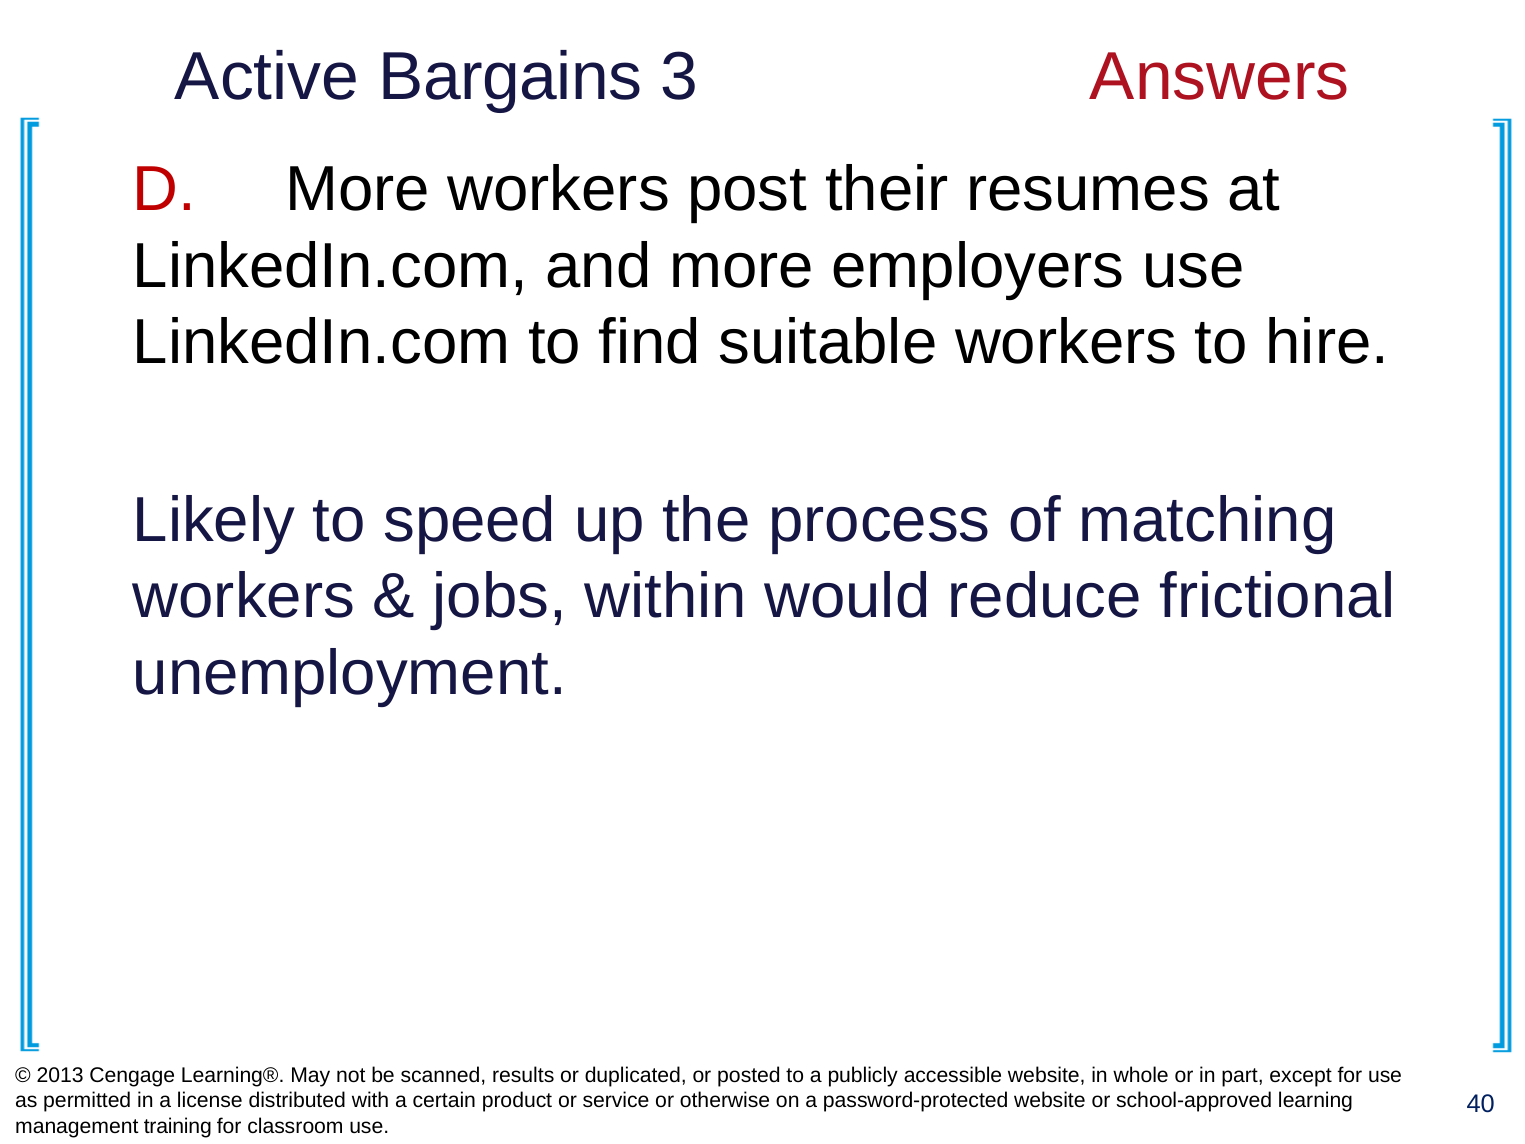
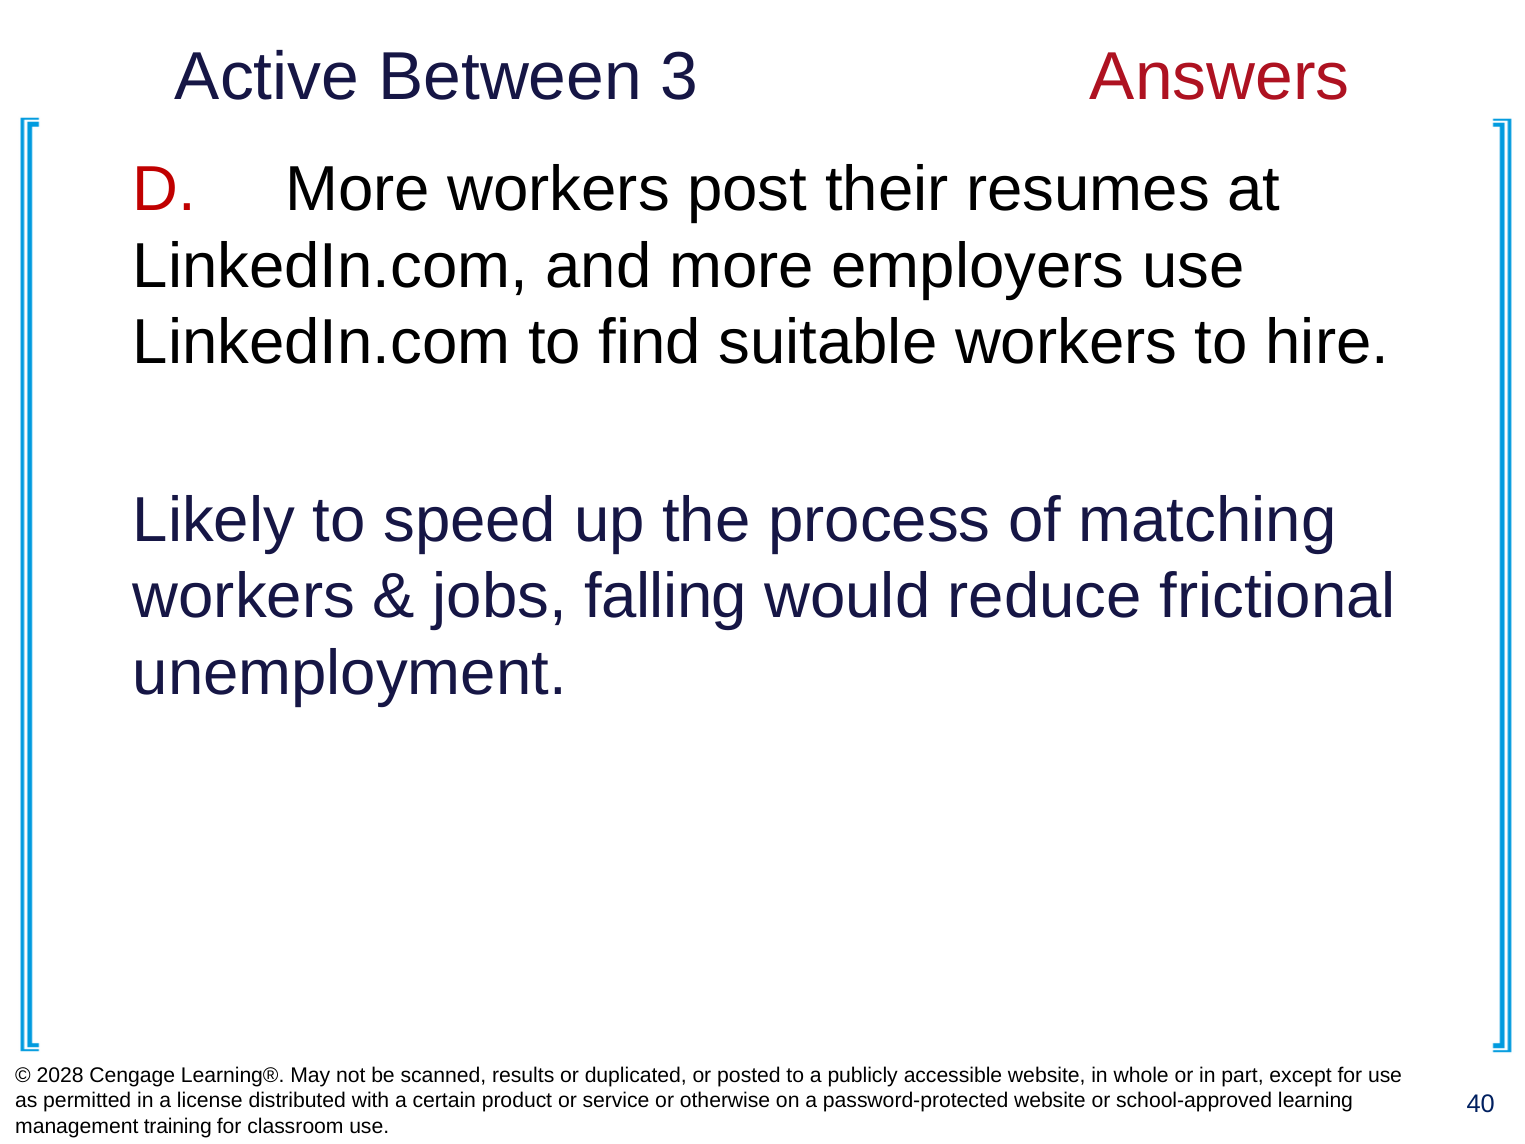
Bargains: Bargains -> Between (510, 77)
within: within -> falling (666, 597)
2013: 2013 -> 2028 (60, 1075)
